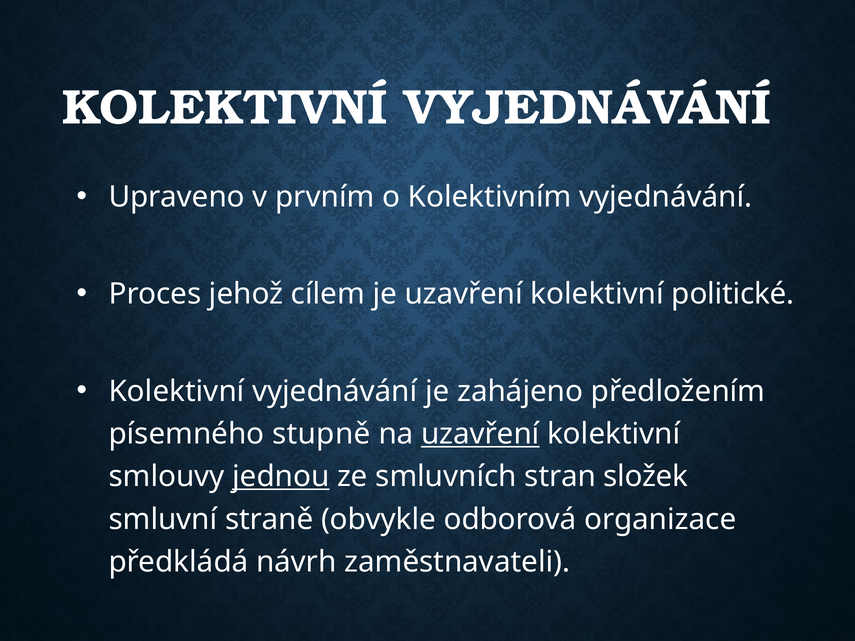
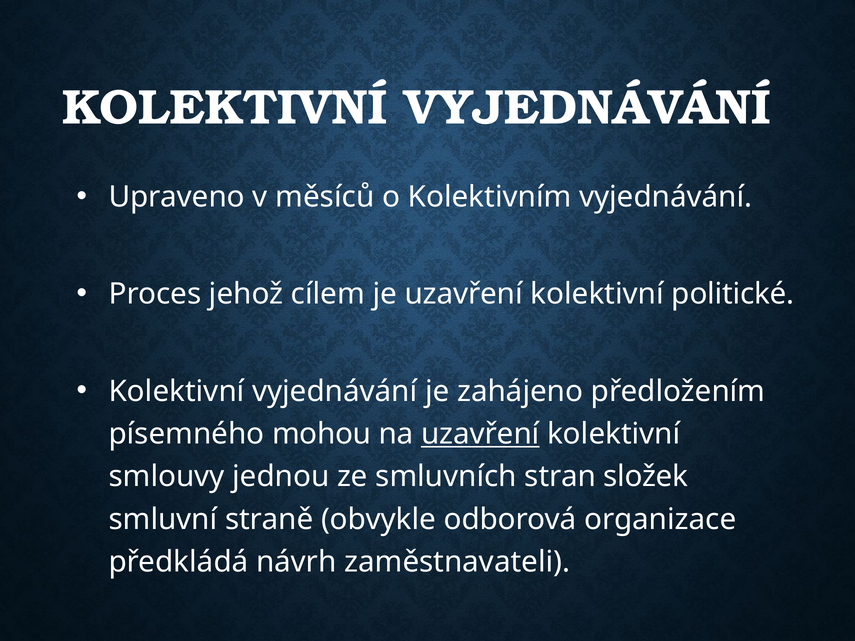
prvním: prvním -> měsíců (325, 197)
stupně: stupně -> mohou (322, 434)
jednou underline: present -> none (281, 477)
